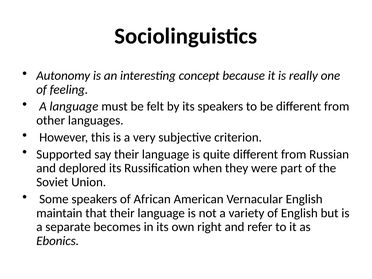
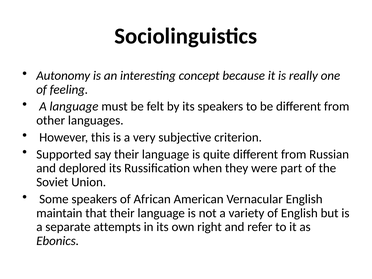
becomes: becomes -> attempts (117, 227)
